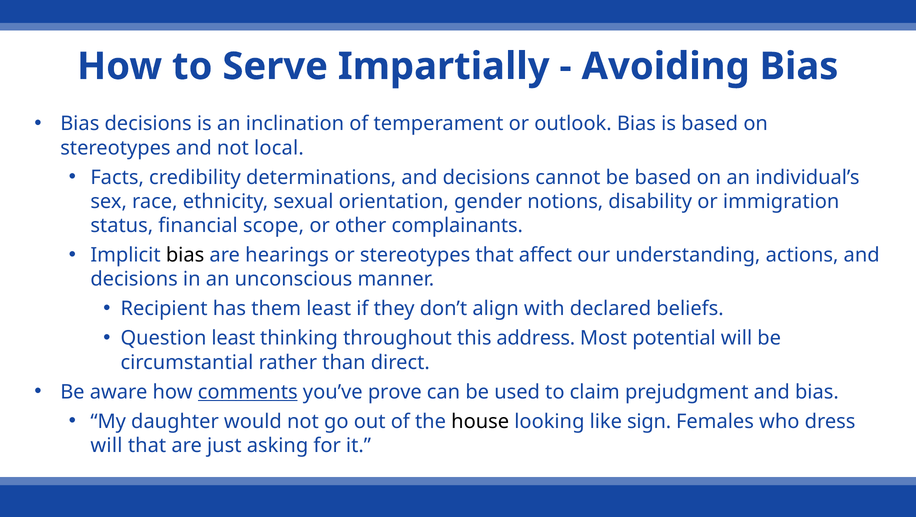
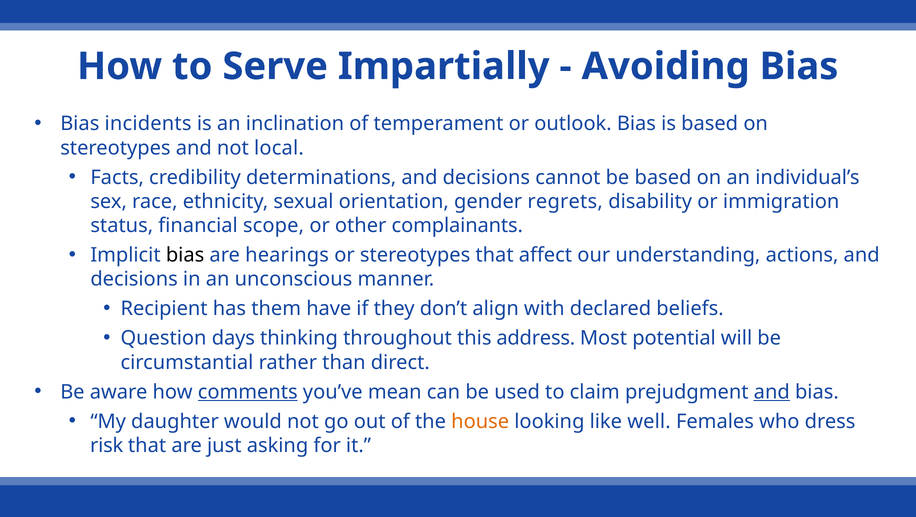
Bias decisions: decisions -> incidents (148, 124)
notions: notions -> regrets (565, 201)
them least: least -> have (329, 309)
Question least: least -> days (233, 338)
prove: prove -> mean (395, 392)
and underline: none -> present (772, 392)
house colour: black -> orange (480, 421)
sign: sign -> well (649, 421)
will: will -> risk (107, 445)
